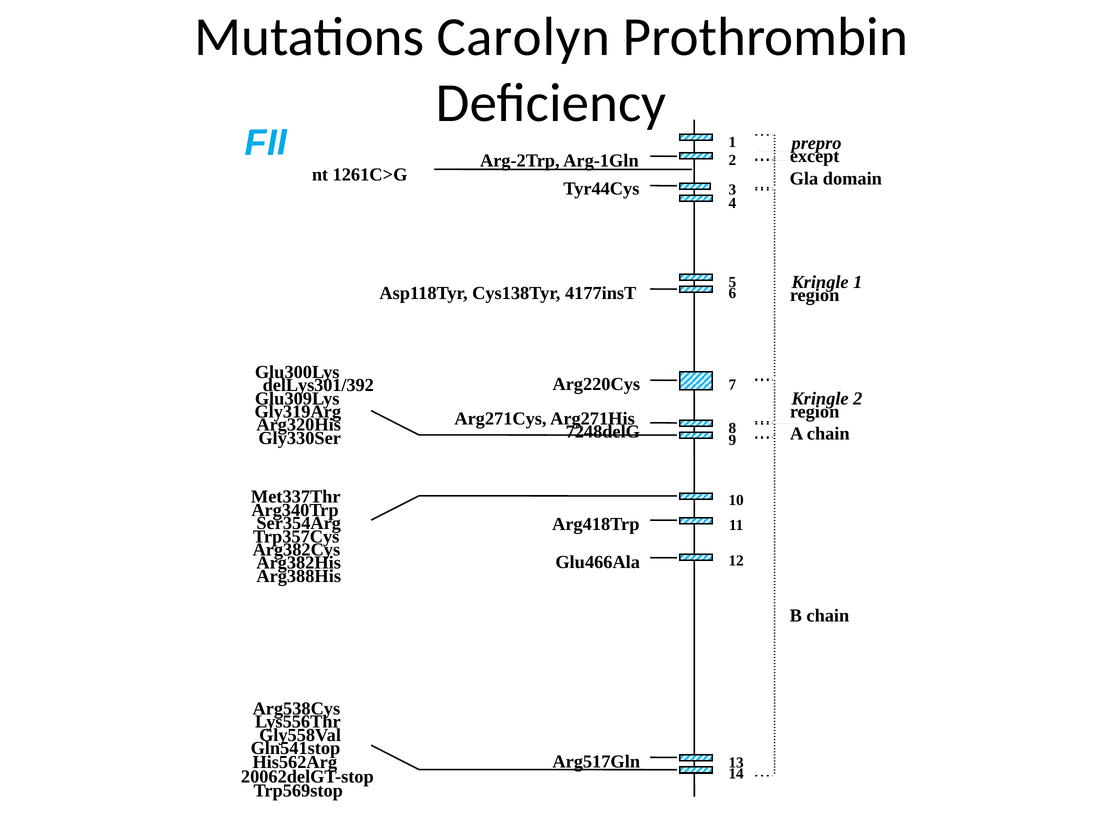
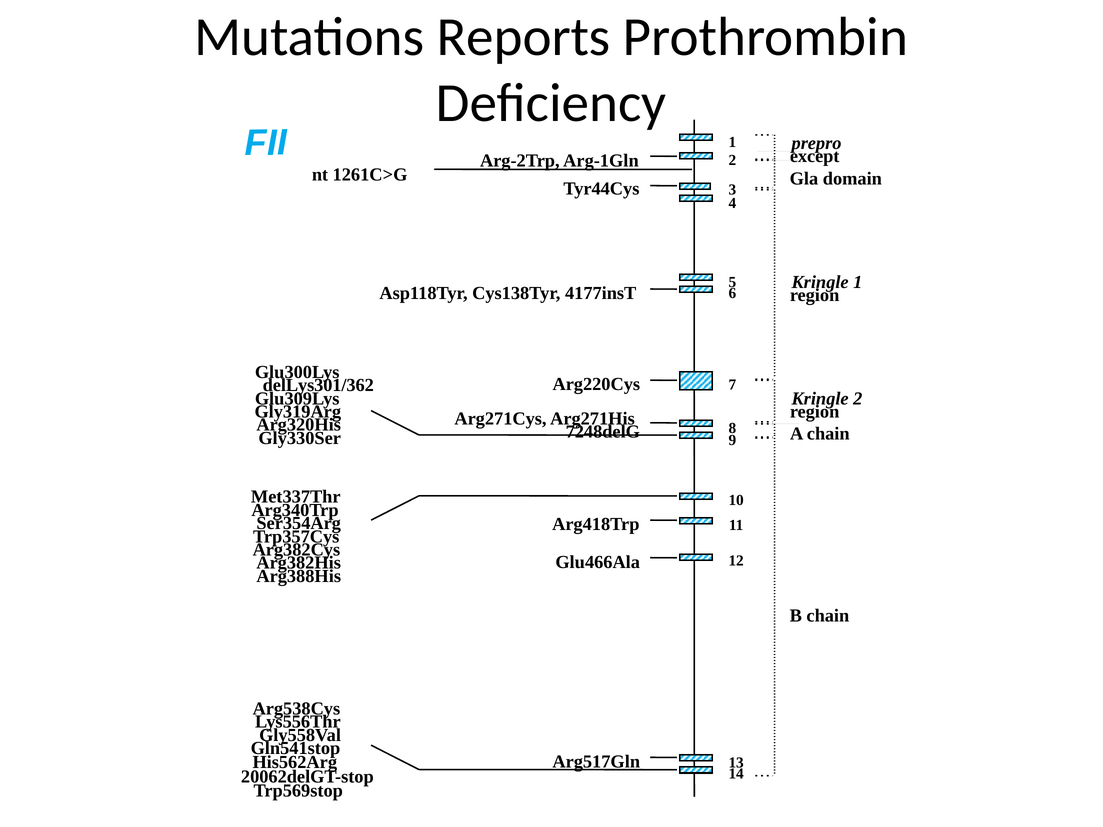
Carolyn: Carolyn -> Reports (524, 37)
delLys301/392: delLys301/392 -> delLys301/362 (318, 386)
